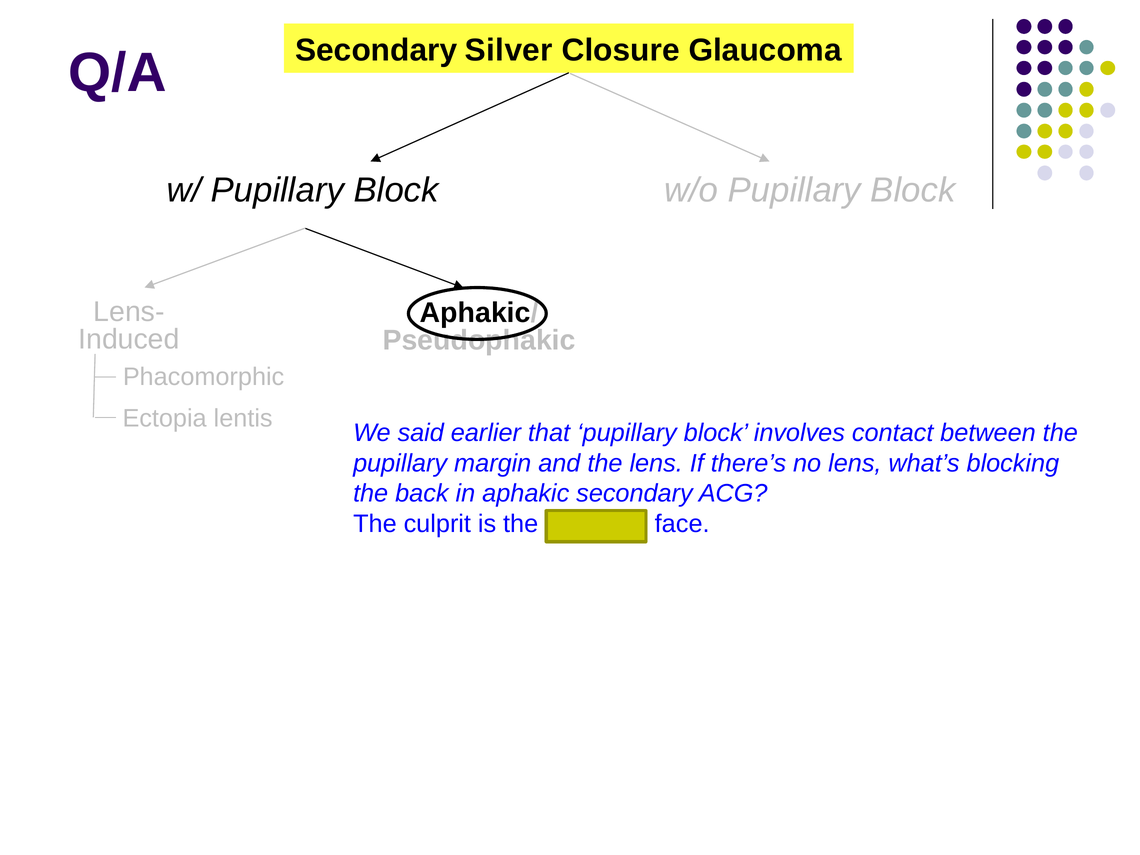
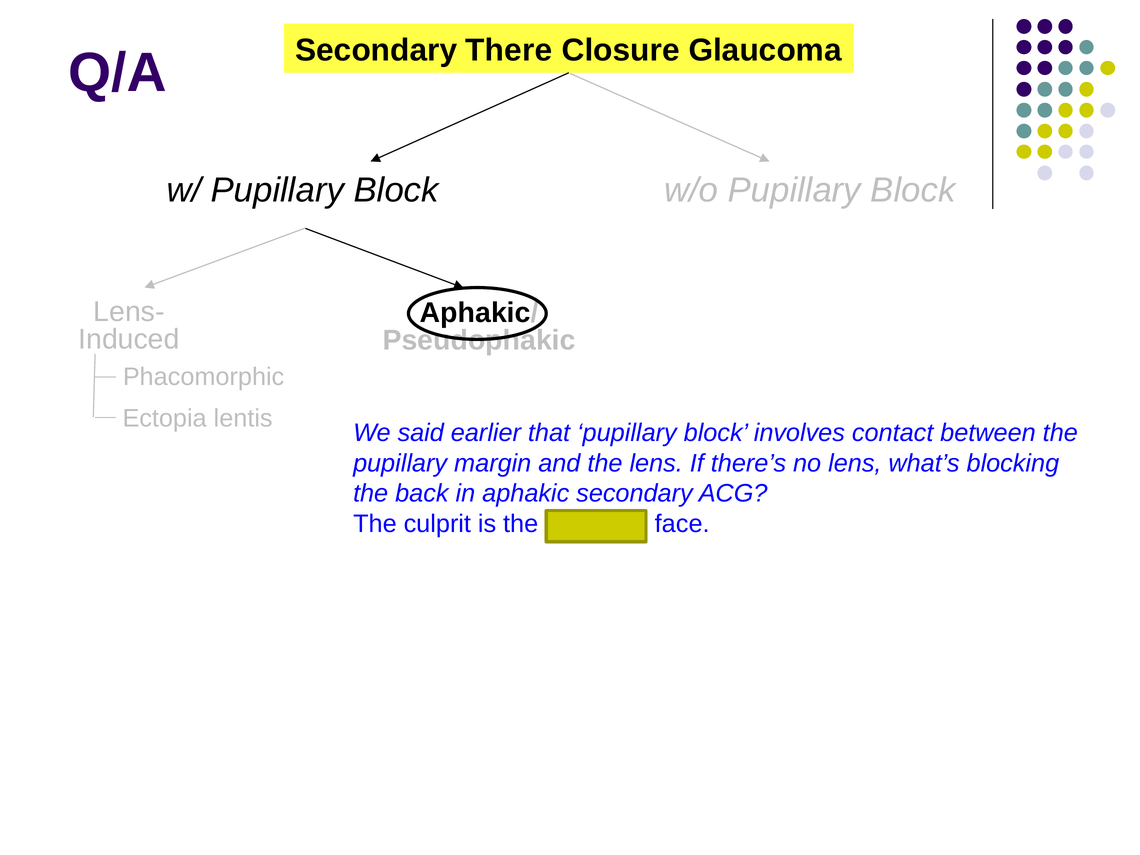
Silver: Silver -> There (509, 50)
